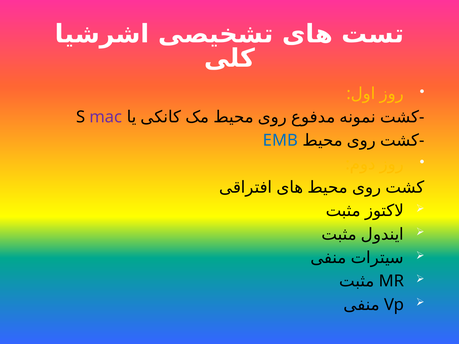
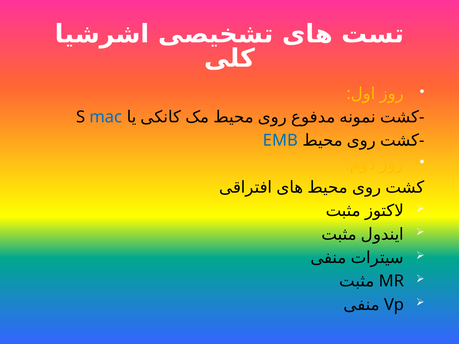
mac colour: purple -> blue (106, 117)
